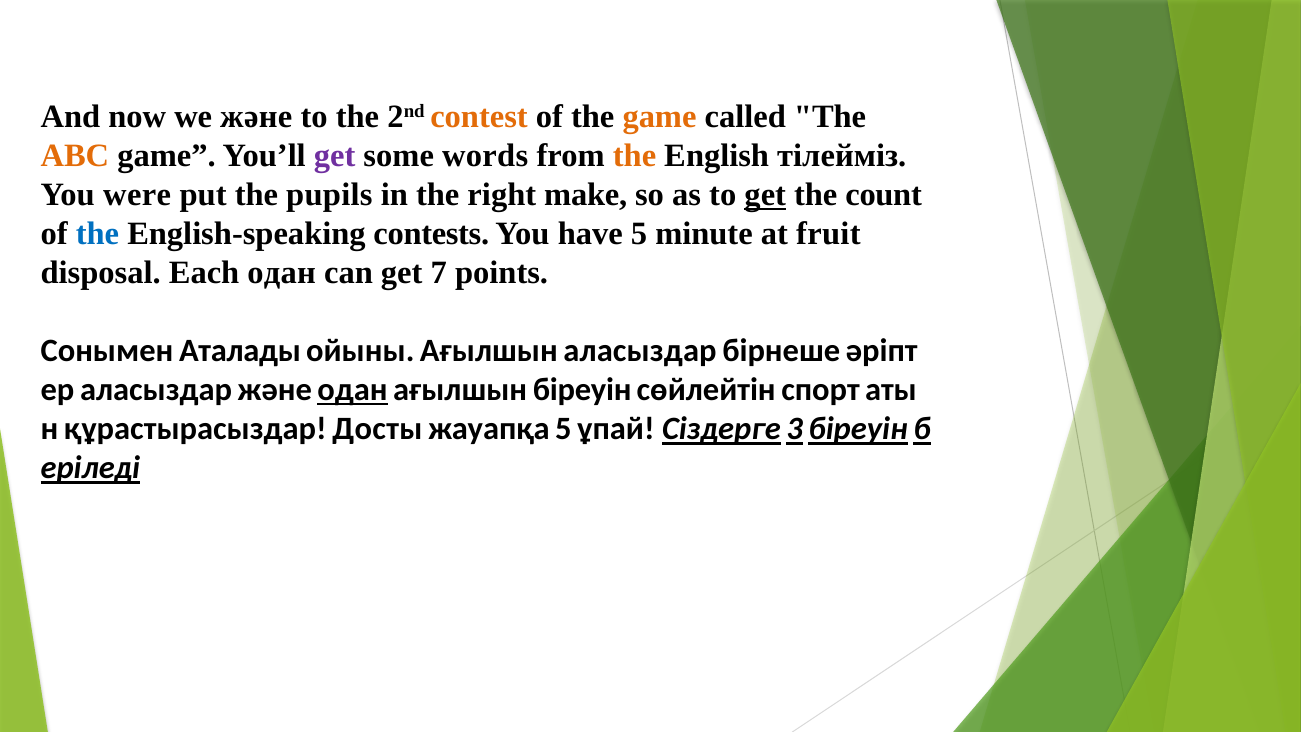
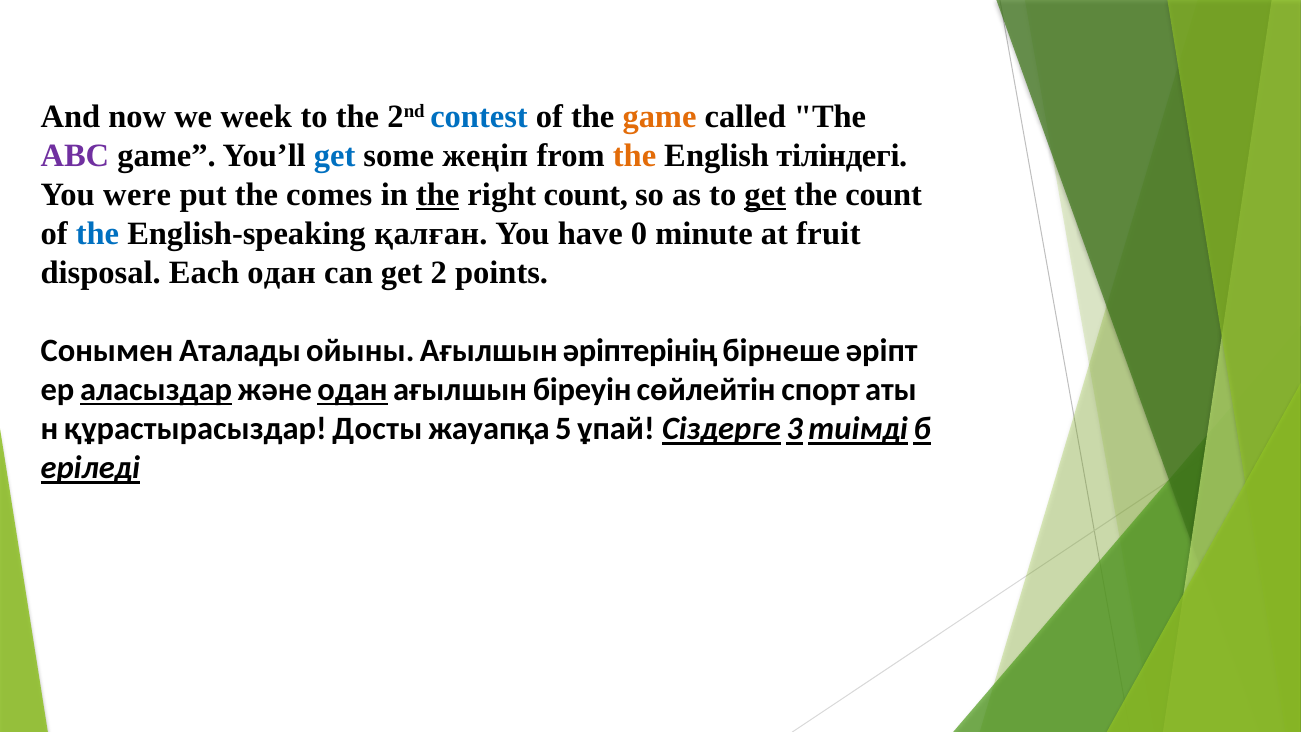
we және: және -> week (256, 117)
contest colour: orange -> blue (479, 117)
ABC colour: orange -> purple (75, 156)
get colour: purple -> blue (335, 156)
words: words -> жеңіп (485, 156)
тілейміз: тілейміз -> тіліндегі (842, 156)
pupils: pupils -> comes (329, 195)
the underline: none -> present (438, 195)
right make: make -> count (586, 195)
contests: contests -> қалған (431, 234)
have 5: 5 -> 0 (639, 234)
7: 7 -> 2 (439, 273)
Ағылшын аласыздар: аласыздар -> әріптерінің (640, 351)
аласыздар underline: none -> present (156, 390)
3 біреуін: біреуін -> тиімді (858, 429)
